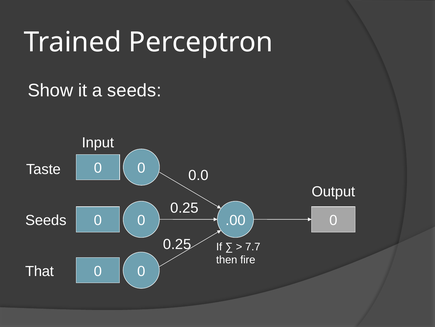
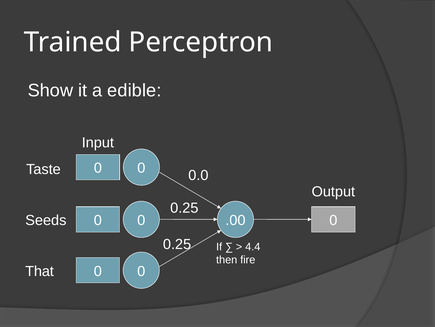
a seeds: seeds -> edible (134, 90)
7.7: 7.7 -> 4.4 (253, 246)
